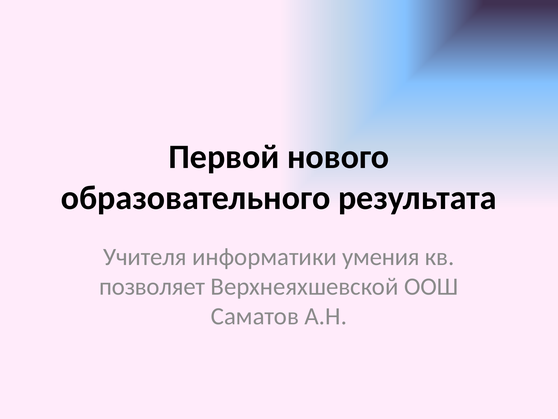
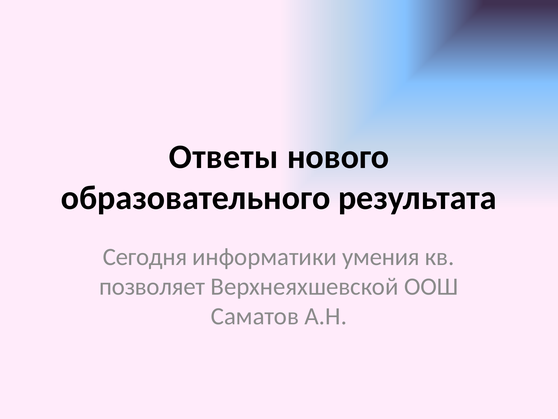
Первой: Первой -> Ответы (224, 157)
Учителя: Учителя -> Сегодня (145, 257)
